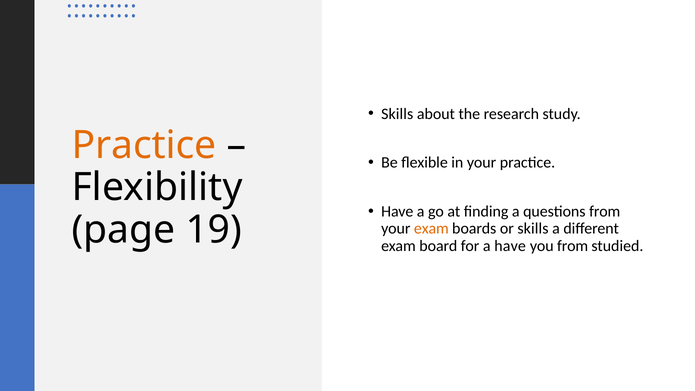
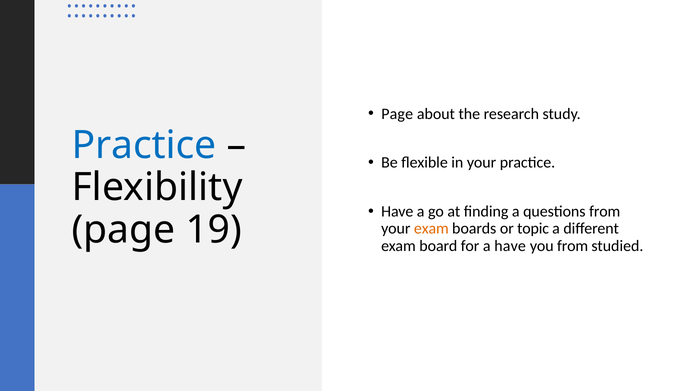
Skills: Skills -> Page (397, 114)
Practice colour: orange -> blue (144, 145)
or skills: skills -> topic (533, 229)
